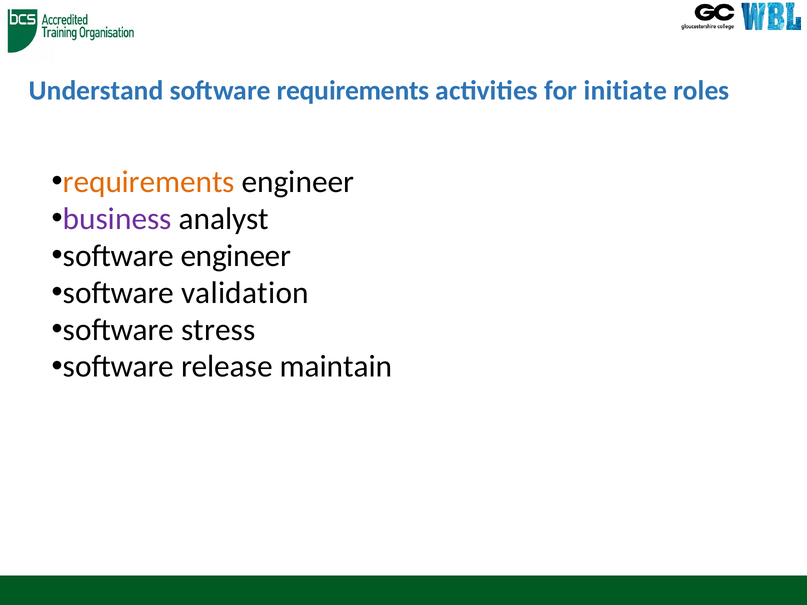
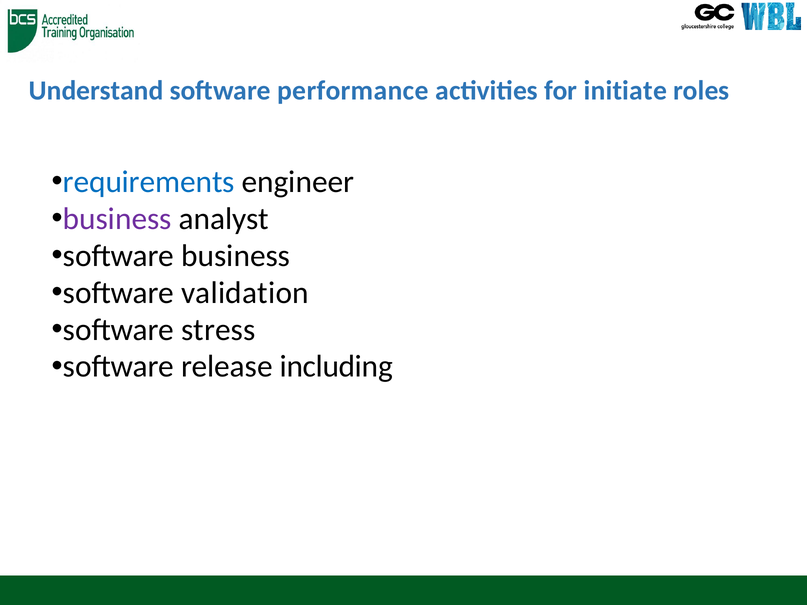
software requirements: requirements -> performance (353, 91)
requirements colour: orange -> blue (149, 182)
software engineer: engineer -> business (236, 256)
maintain: maintain -> including (336, 367)
